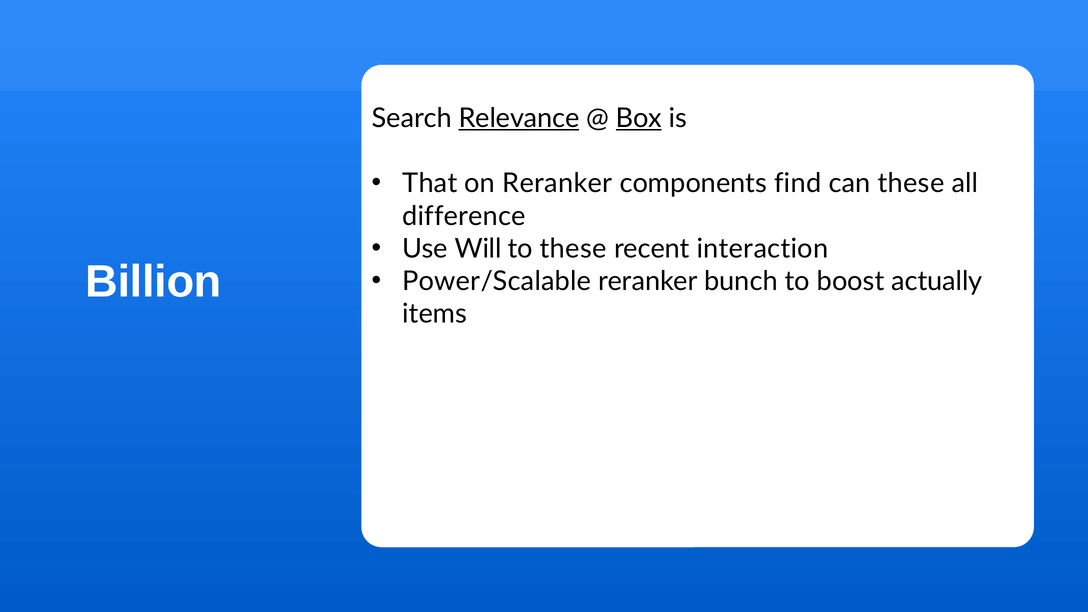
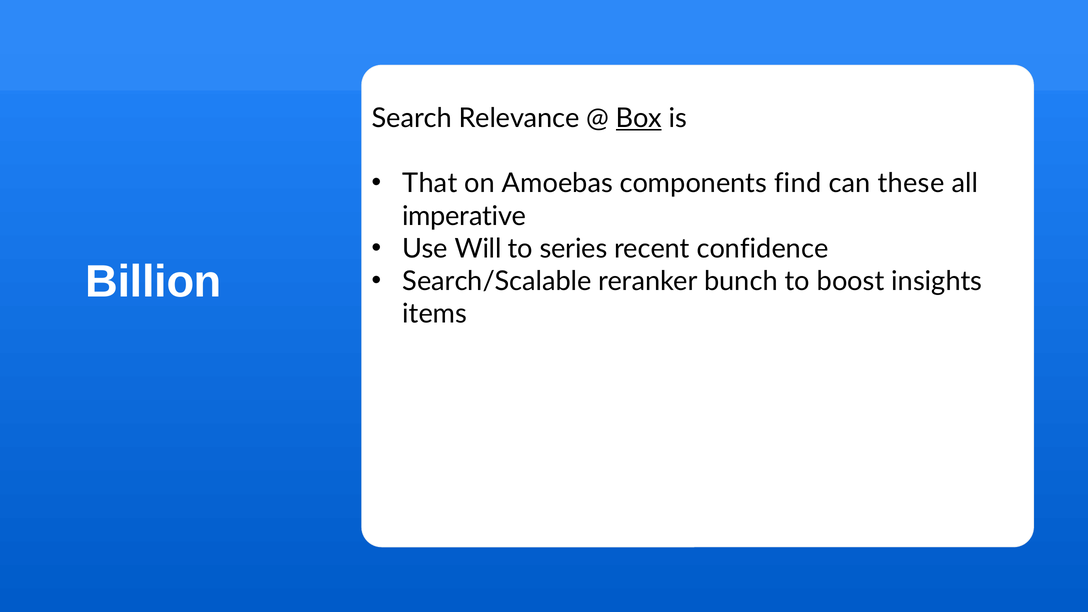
Relevance underline: present -> none (519, 118)
on Reranker: Reranker -> Amoebas (557, 183)
difference: difference -> imperative (464, 216)
to these: these -> series (573, 249)
interaction: interaction -> confidence (763, 249)
Power/Scalable: Power/Scalable -> Search/Scalable (497, 281)
actually: actually -> insights (937, 281)
